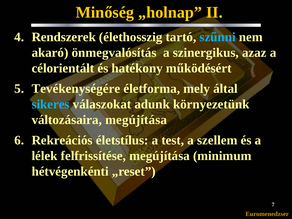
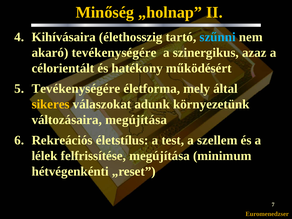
Rendszerek: Rendszerek -> Kihívásaira (64, 37)
akaró önmegvalósítás: önmegvalósítás -> tevékenységére (114, 53)
sikeres colour: light blue -> yellow (51, 104)
